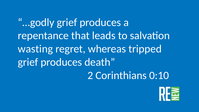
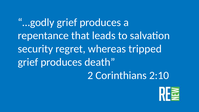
wasting: wasting -> security (35, 49)
0:10: 0:10 -> 2:10 (159, 75)
